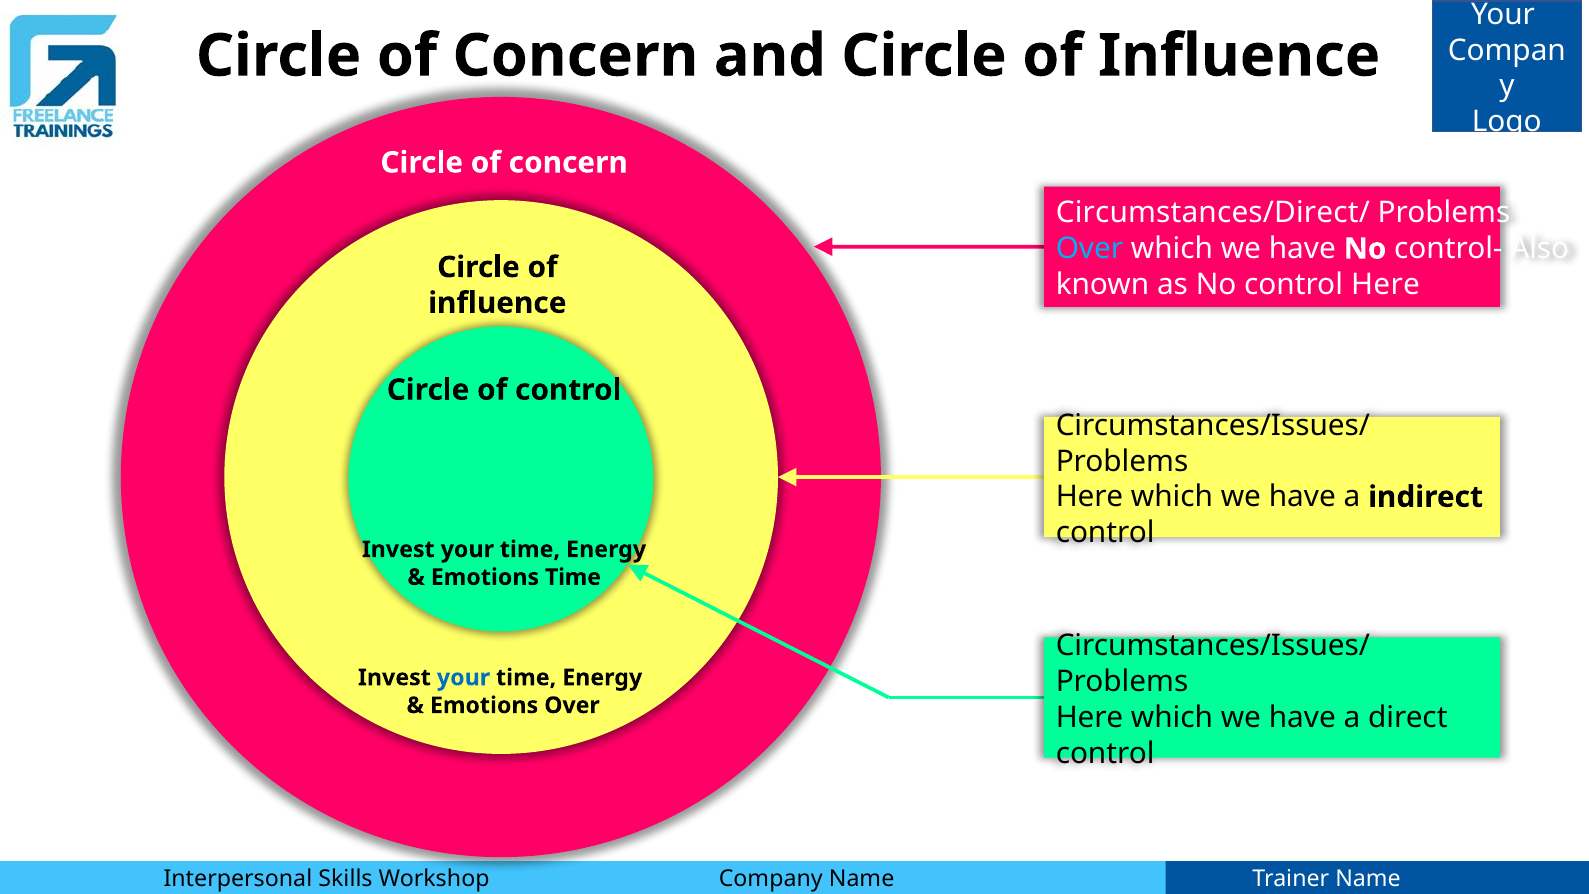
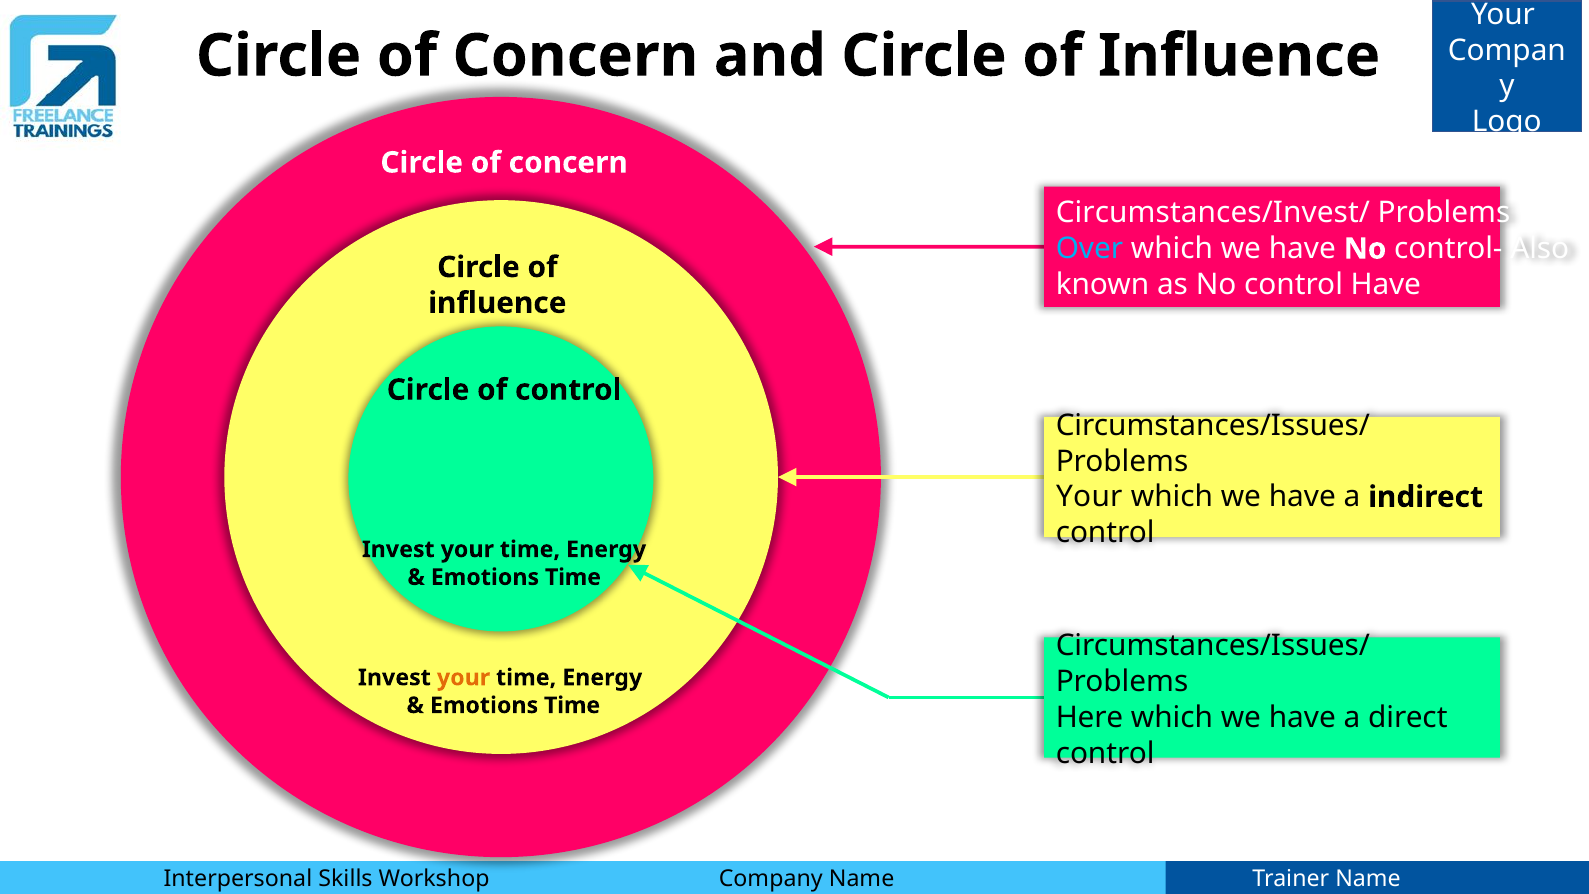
Circumstances/Direct/: Circumstances/Direct/ -> Circumstances/Invest/ (1213, 213)
control Here: Here -> Have (1386, 284)
Here: Here -> Your (1089, 497)
your colour: blue -> orange (464, 677)
Over: Over -> Time (572, 705)
